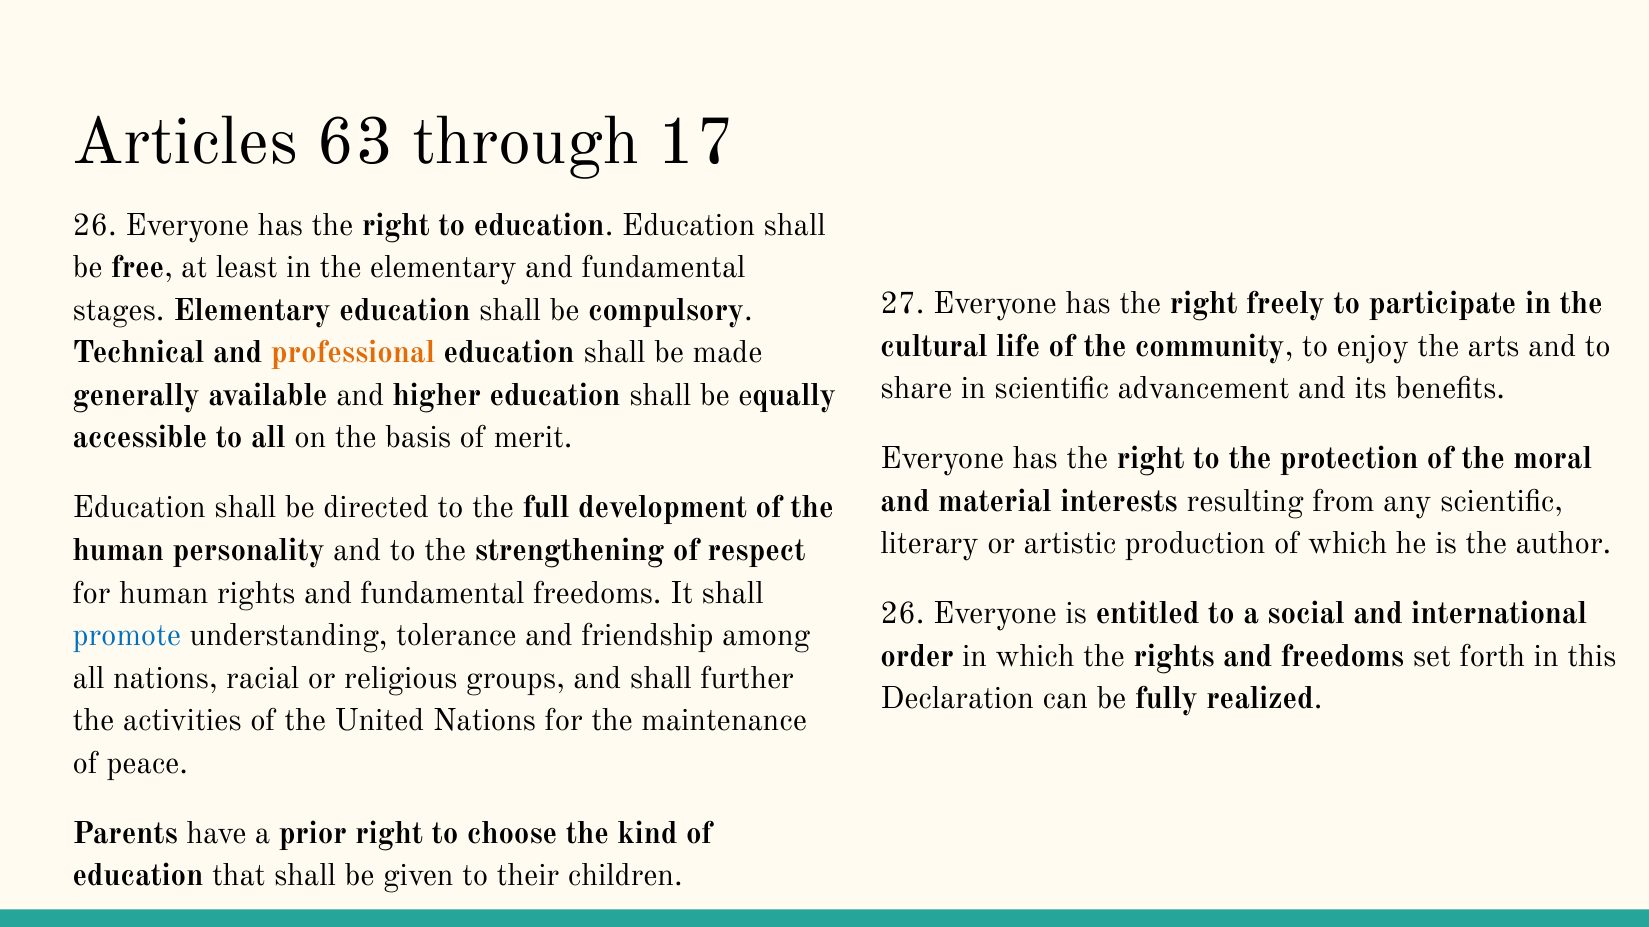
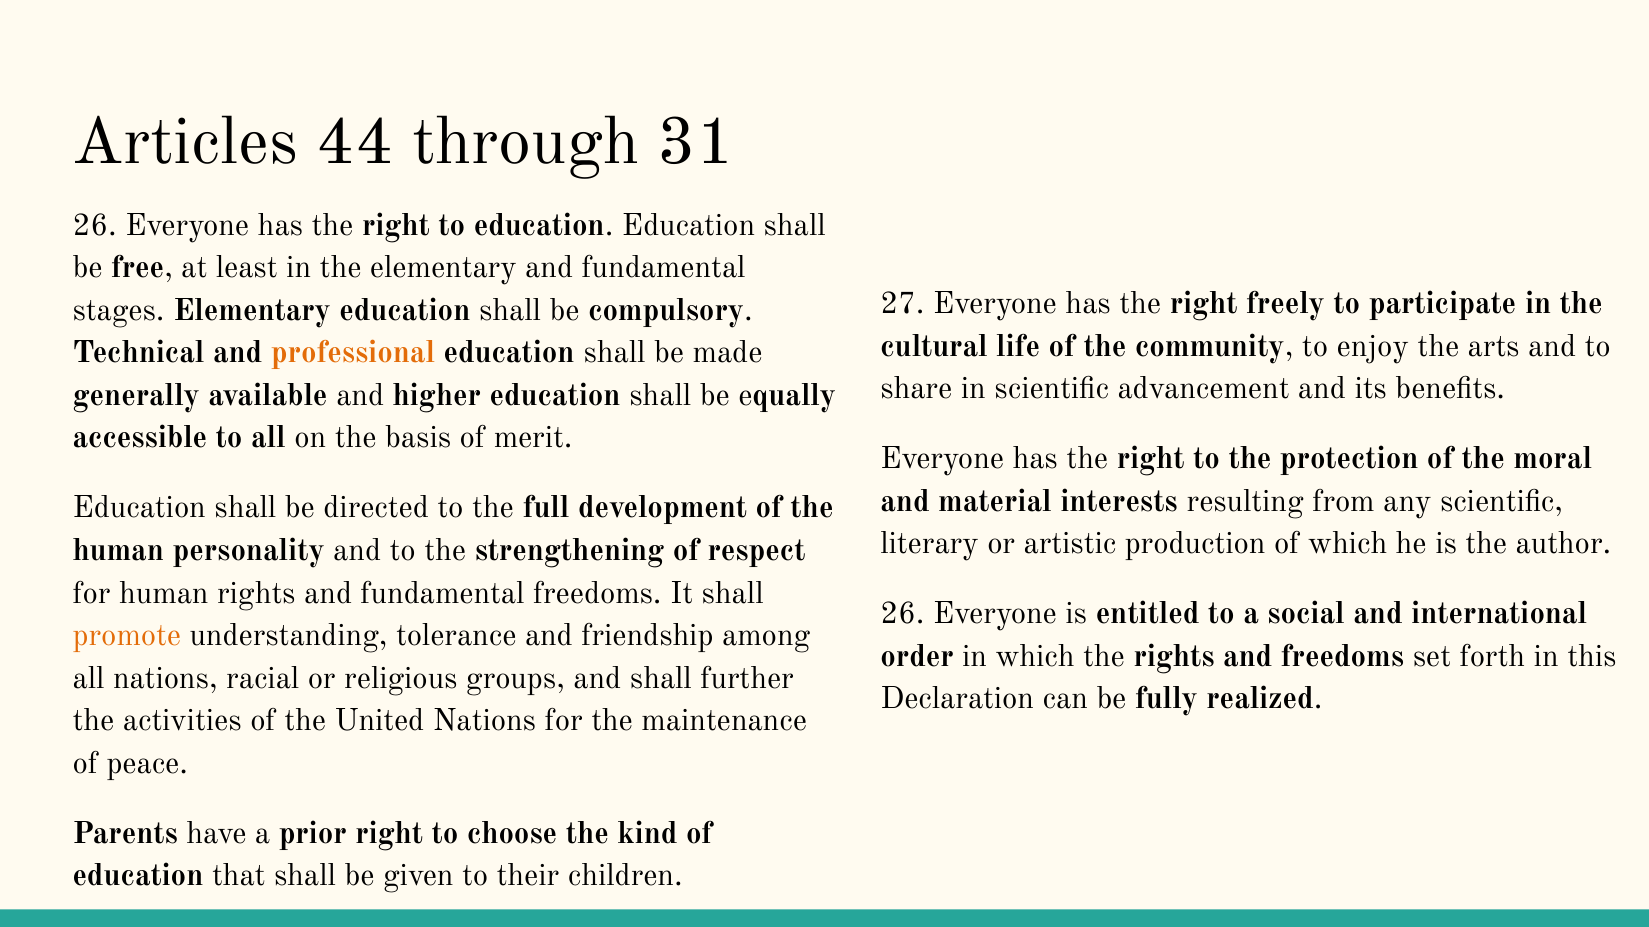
63: 63 -> 44 (355, 141)
17: 17 -> 31 (696, 141)
promote colour: blue -> orange (127, 636)
